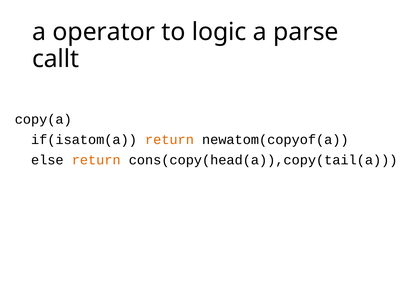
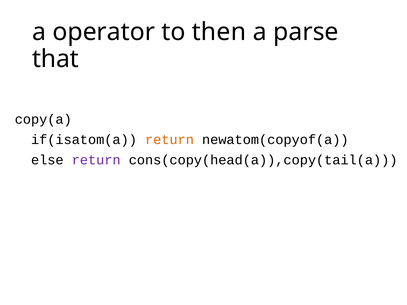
logic: logic -> then (219, 32)
callt: callt -> that (55, 59)
return colour: orange -> purple (96, 160)
